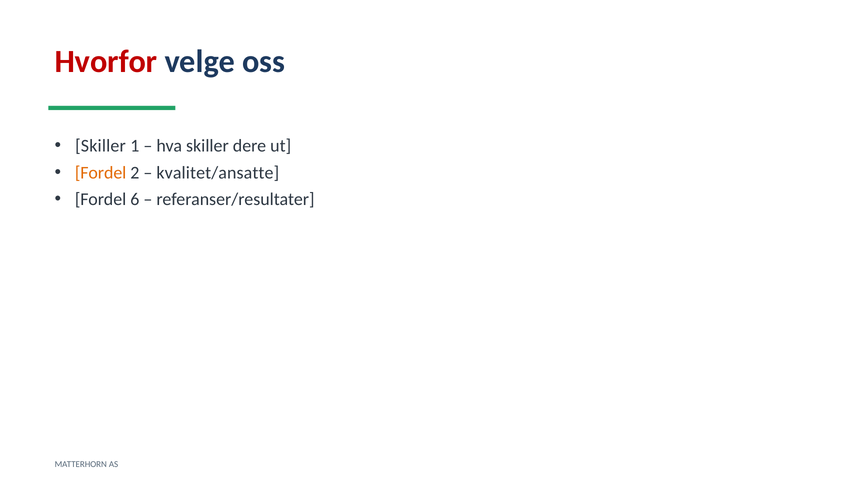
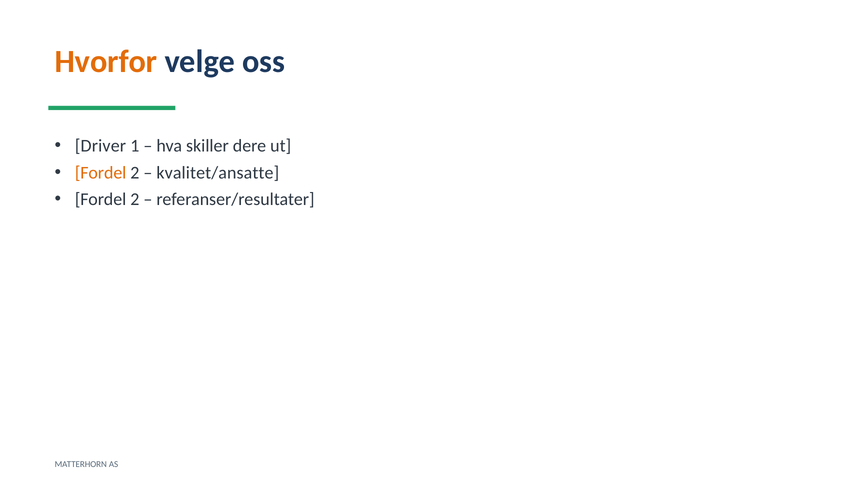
Hvorfor colour: red -> orange (106, 61)
Skiller: Skiller -> Driver (100, 146)
6: 6 -> 2 (135, 199)
